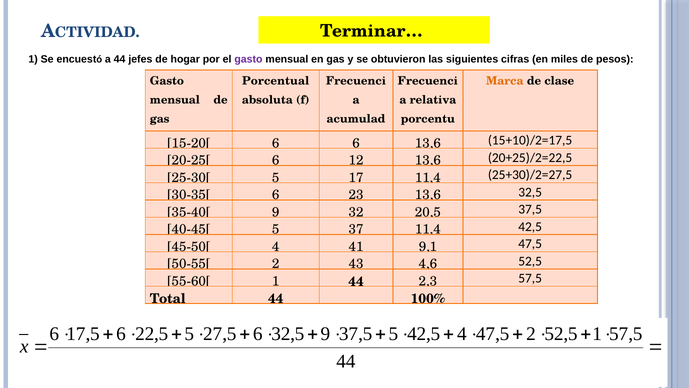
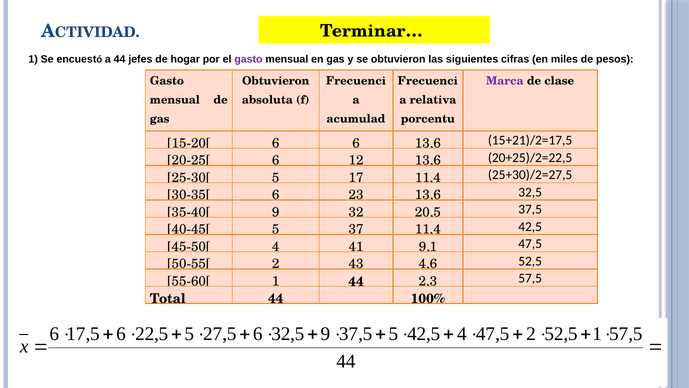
Porcentual: Porcentual -> Obtuvieron (276, 81)
Marca colour: orange -> purple (505, 81)
15+10)/2=17,5: 15+10)/2=17,5 -> 15+21)/2=17,5 (530, 140)
